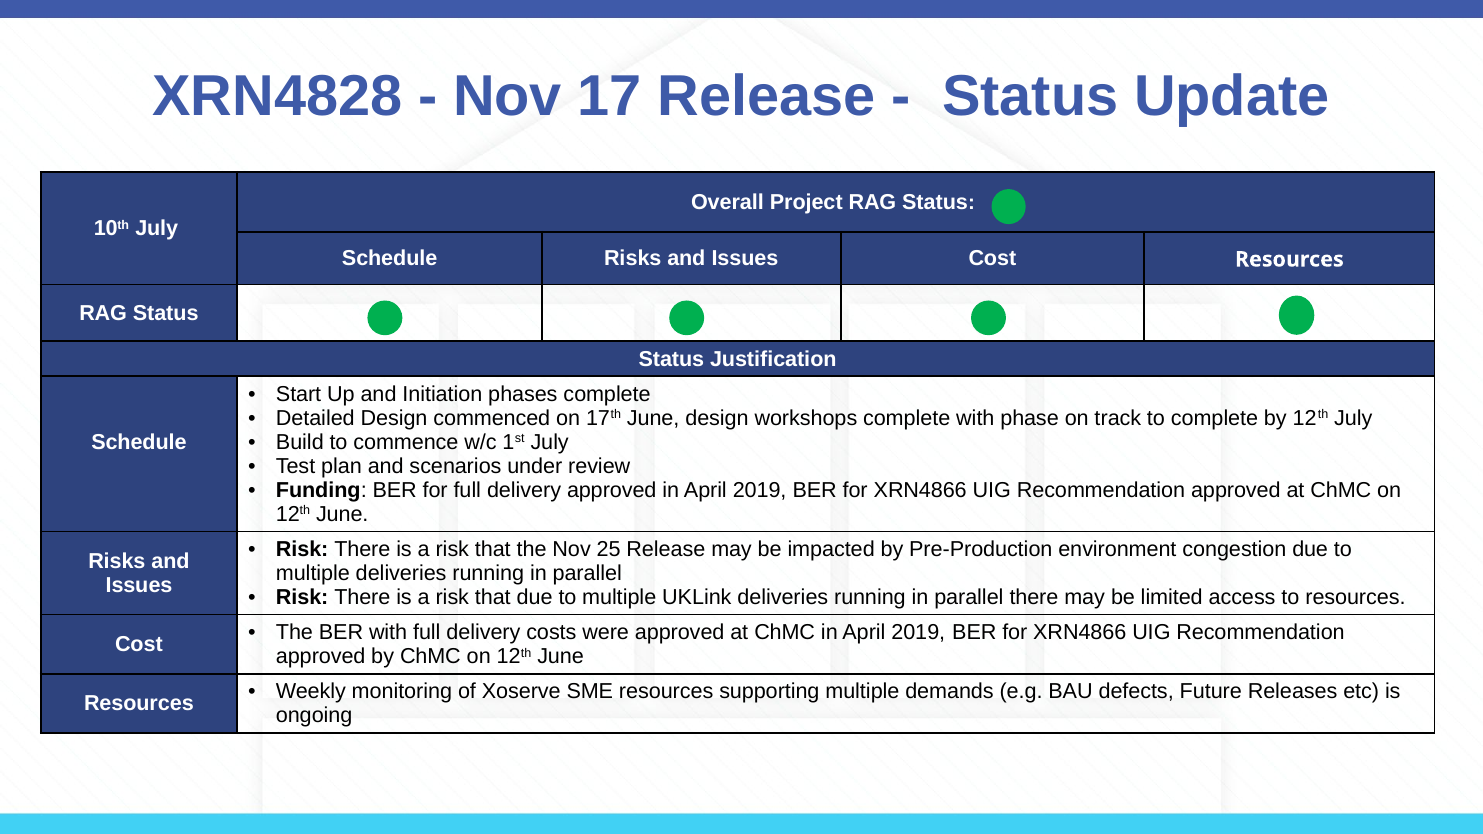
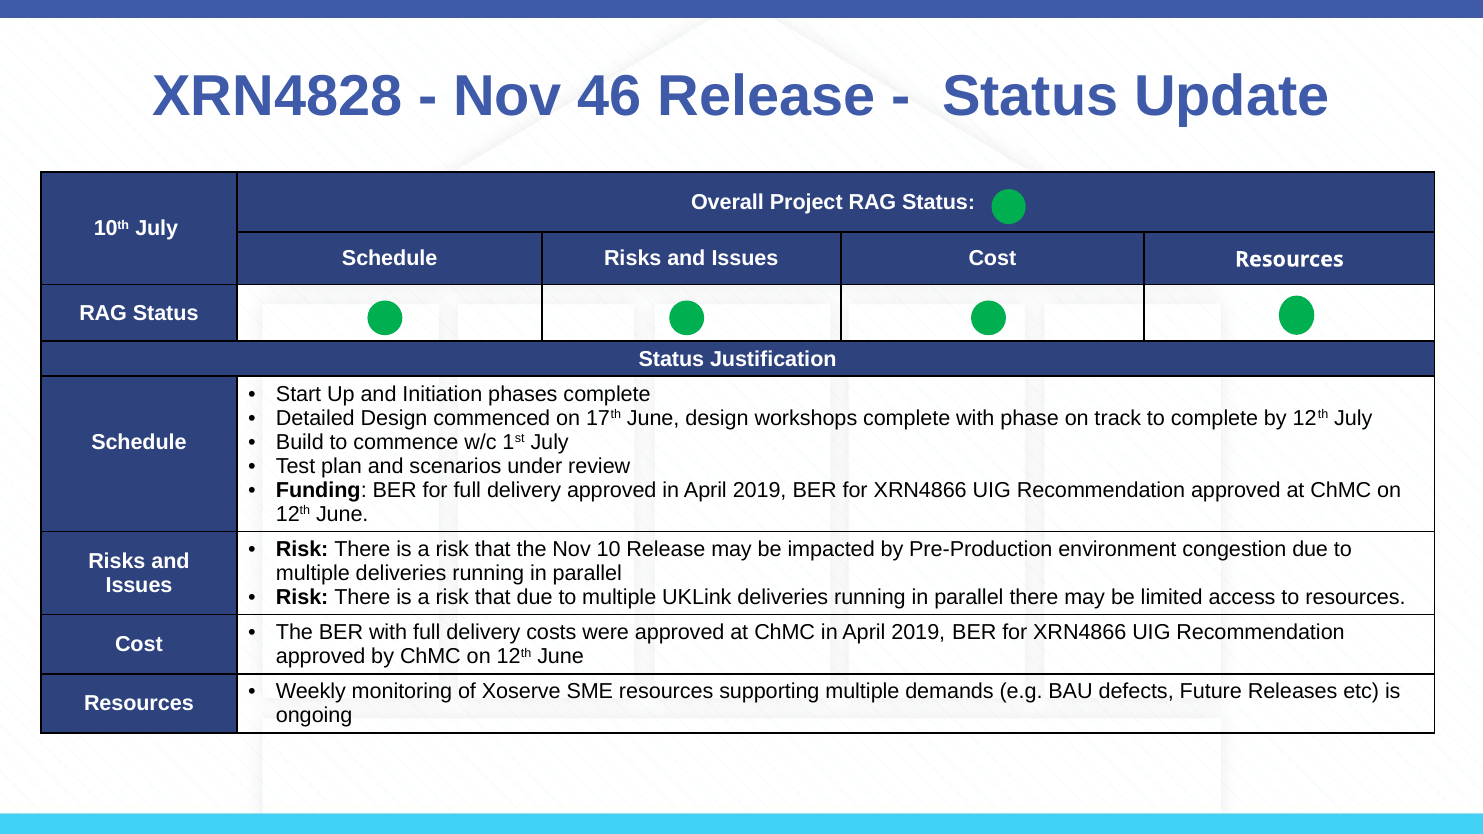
17: 17 -> 46 (610, 97)
25: 25 -> 10 (609, 550)
